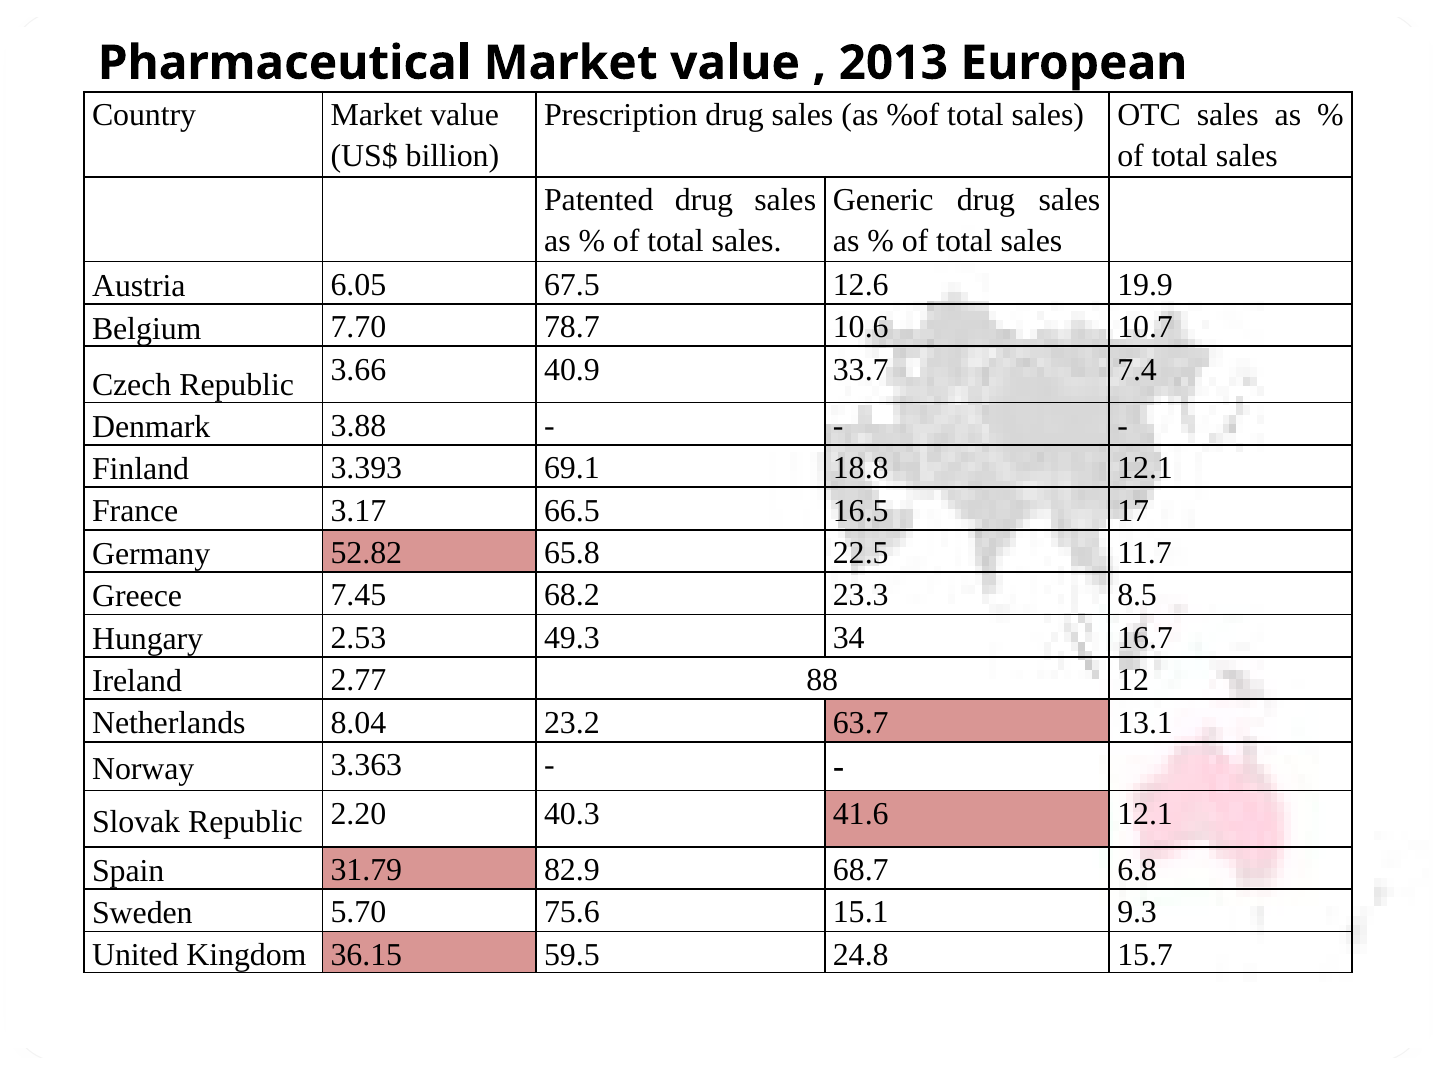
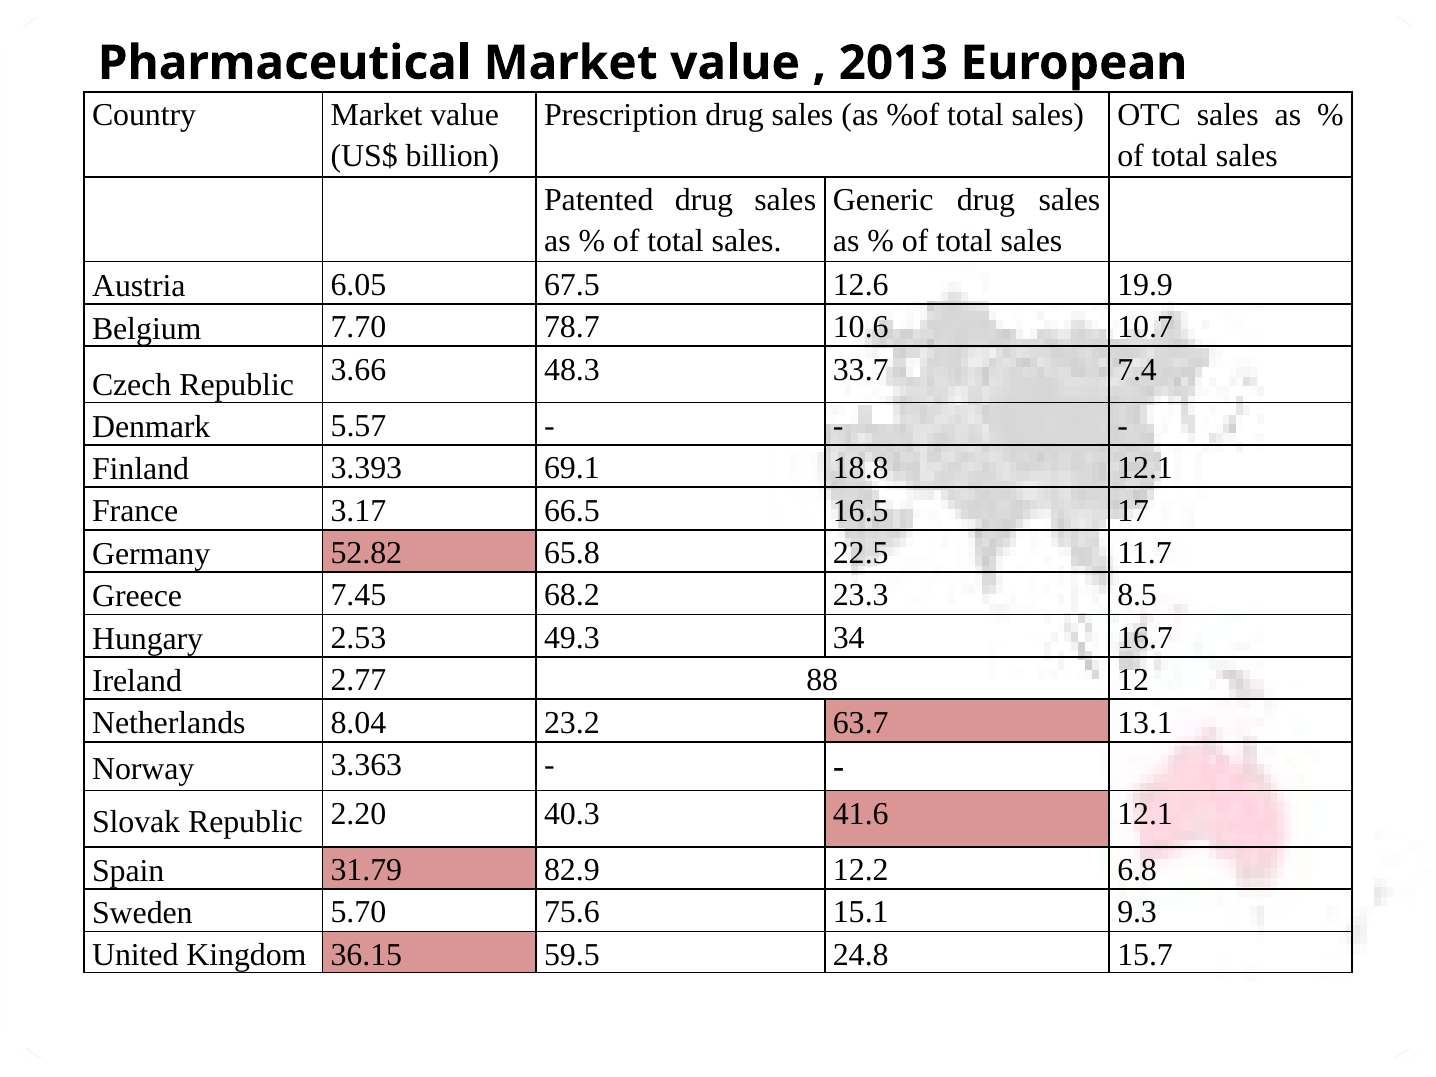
40.9: 40.9 -> 48.3 (572, 370)
3.88: 3.88 -> 5.57 (359, 426)
68.7: 68.7 -> 12.2 (861, 870)
